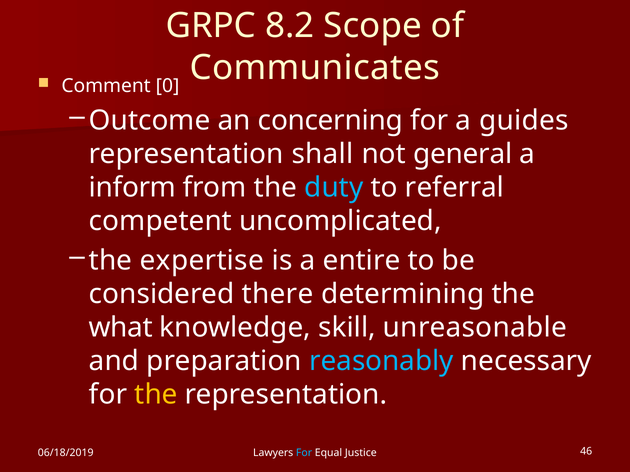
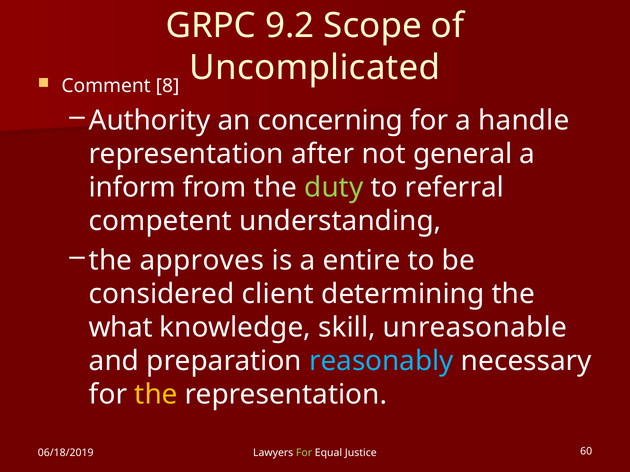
8.2: 8.2 -> 9.2 (290, 26)
Communicates: Communicates -> Uncomplicated (315, 68)
0: 0 -> 8 (168, 86)
Outcome: Outcome -> Authority (150, 121)
guides: guides -> handle (524, 121)
shall: shall -> after (323, 154)
duty colour: light blue -> light green (334, 188)
uncomplicated: uncomplicated -> understanding (340, 221)
expertise: expertise -> approves (202, 261)
there: there -> client (278, 294)
For colour: light blue -> light green (304, 453)
46: 46 -> 60 (586, 452)
